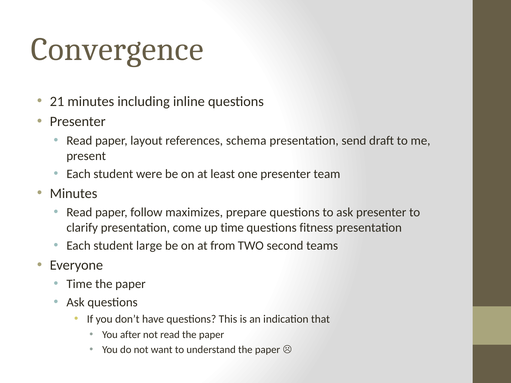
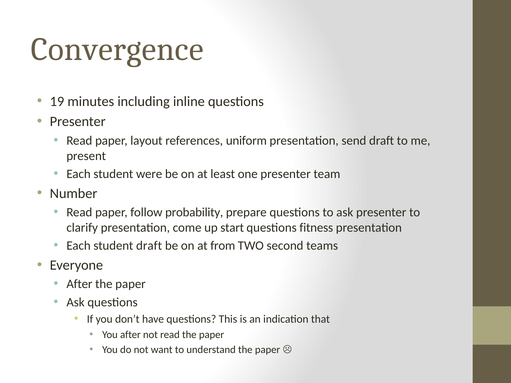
21: 21 -> 19 (57, 101)
schema: schema -> uniform (246, 141)
Minutes: Minutes -> Number (74, 193)
maximizes: maximizes -> probability (194, 212)
up time: time -> start (232, 228)
student large: large -> draft (149, 246)
Time: Time -> After (79, 284)
